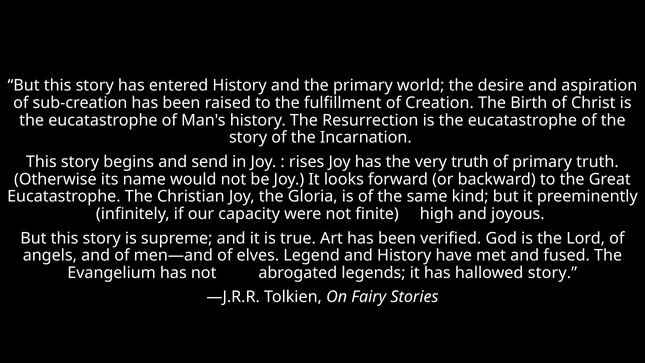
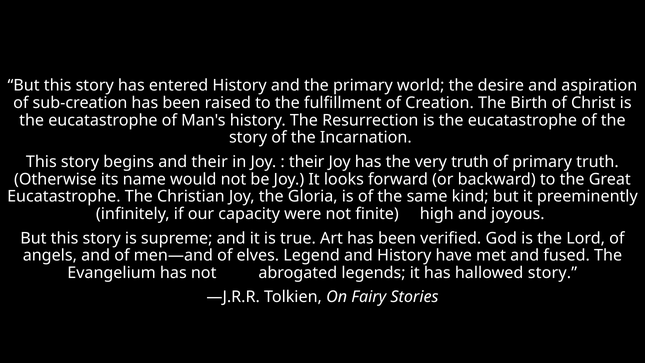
and send: send -> their (210, 162)
rises: rises -> their (307, 162)
